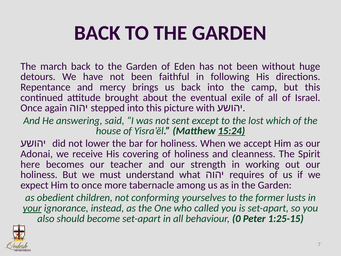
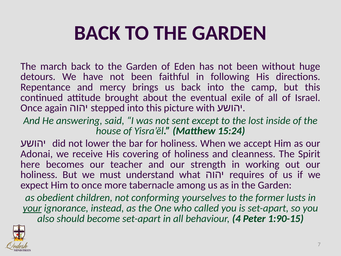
which: which -> inside (278, 120)
15:24 underline: present -> none (231, 131)
0: 0 -> 4 (236, 218)
1:25-15: 1:25-15 -> 1:90-15 (286, 218)
